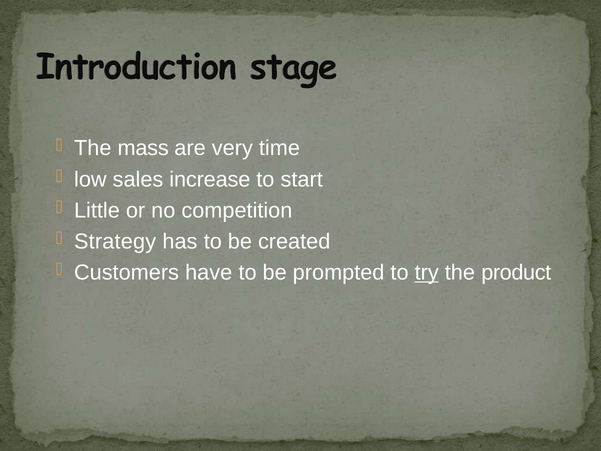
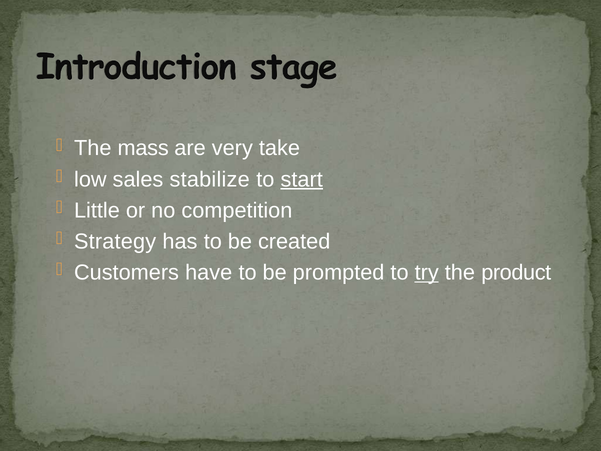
time: time -> take (279, 148)
increase: increase -> stabilize (210, 179)
start underline: none -> present (302, 179)
